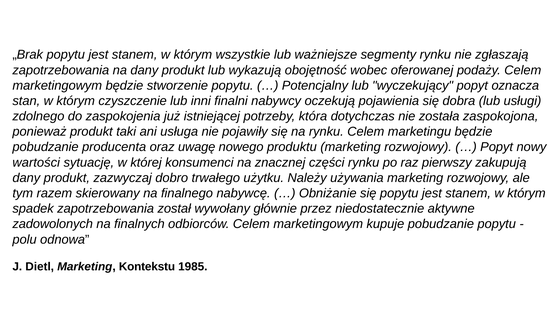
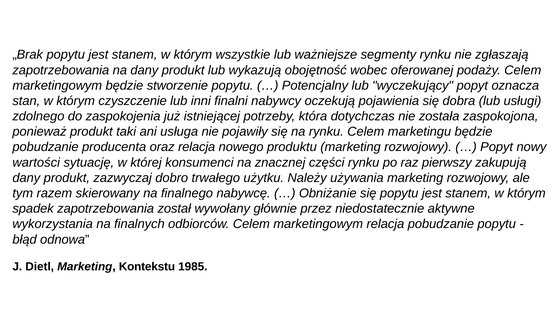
oraz uwagę: uwagę -> relacja (197, 147)
zadowolonych: zadowolonych -> wykorzystania (53, 224)
marketingowym kupuje: kupuje -> relacja (385, 224)
polu: polu -> błąd (25, 239)
